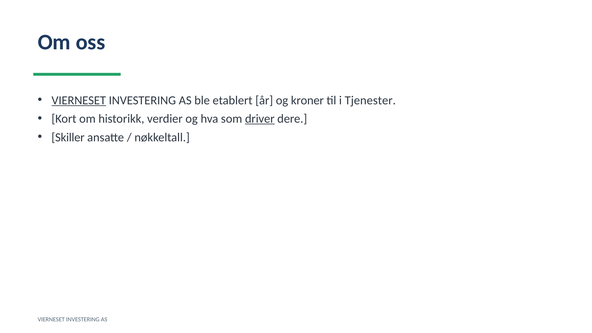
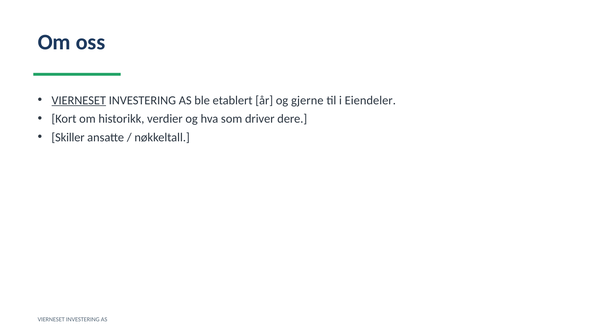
kroner: kroner -> gjerne (307, 100)
Tjenester: Tjenester -> Eiendeler (370, 100)
driver underline: present -> none (260, 119)
